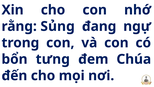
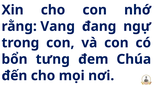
Sủng: Sủng -> Vang (58, 26)
